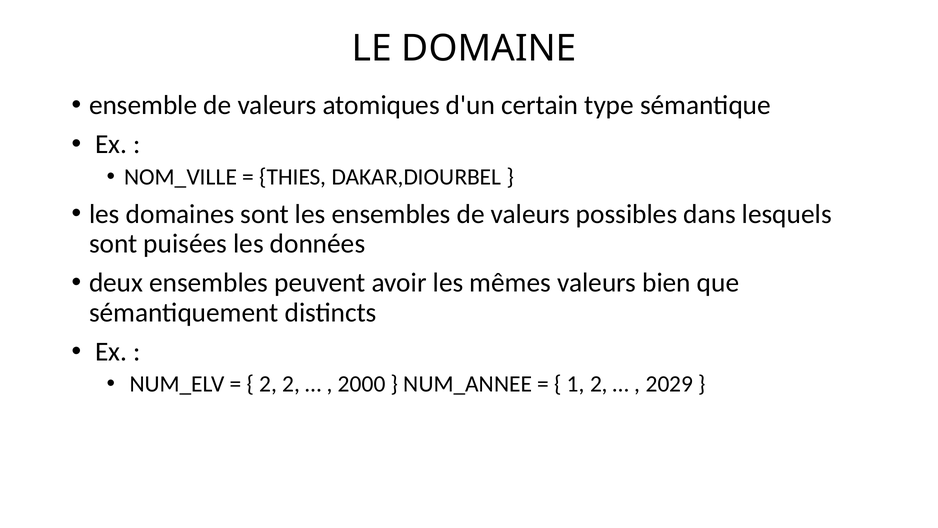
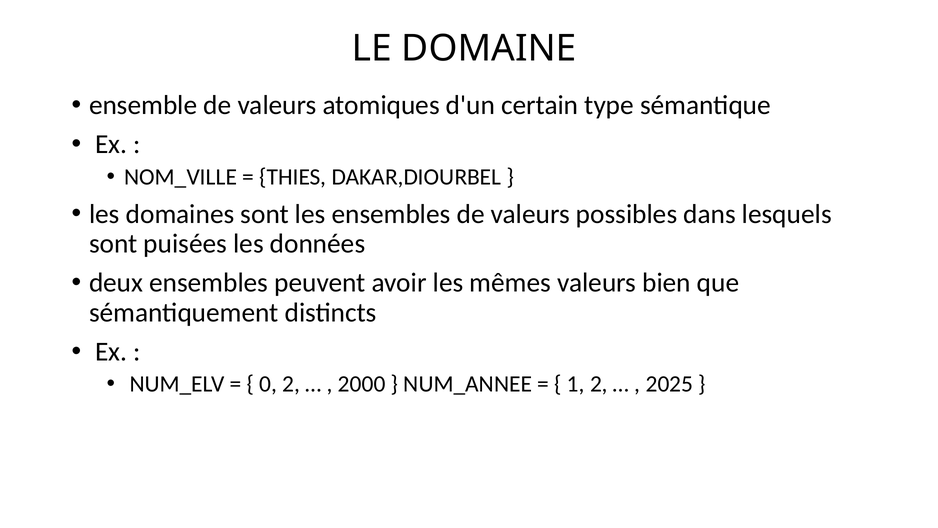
2: 2 -> 0 (268, 384)
2029: 2029 -> 2025 (669, 384)
